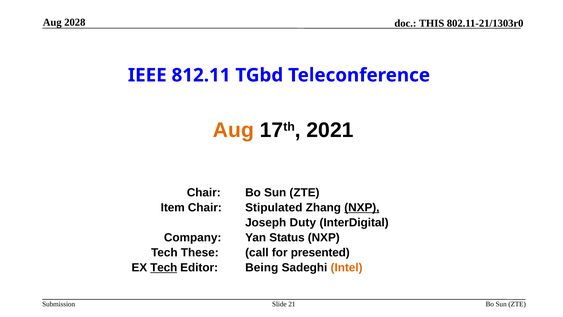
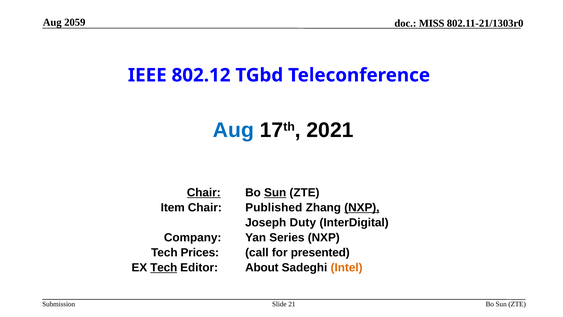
2028: 2028 -> 2059 (75, 22)
THIS: THIS -> MISS (432, 23)
812.11: 812.11 -> 802.12 (201, 75)
Aug colour: orange -> blue (233, 130)
Chair underline: none -> present (204, 192)
Sun underline: none -> present (275, 192)
Stipulated: Stipulated -> Published (274, 207)
Status: Status -> Series (287, 237)
These: These -> Prices (200, 252)
Being: Being -> About (262, 267)
